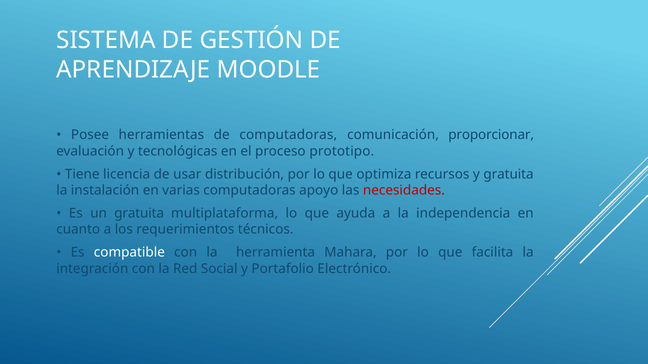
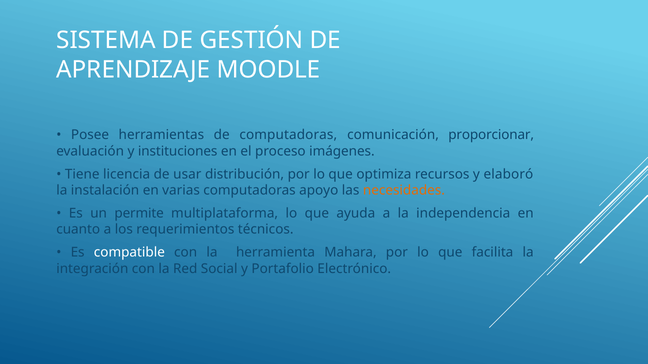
tecnológicas: tecnológicas -> instituciones (178, 151)
prototipo: prototipo -> imágenes (342, 151)
y gratuita: gratuita -> elaboró (508, 174)
necesidades colour: red -> orange (404, 191)
un gratuita: gratuita -> permite (139, 213)
